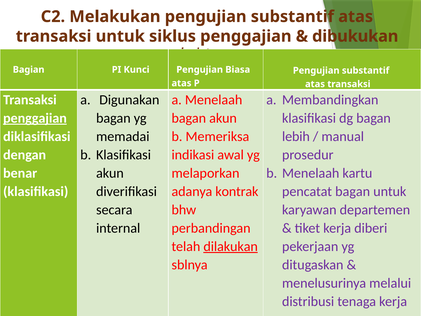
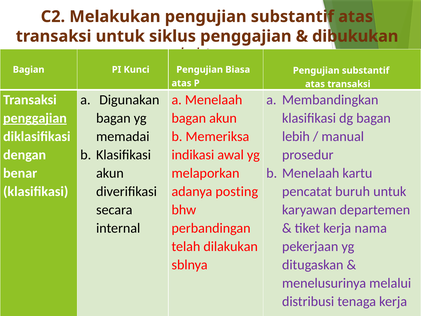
kontrak: kontrak -> posting (237, 191)
pencatat bagan: bagan -> buruh (353, 191)
diberi: diberi -> nama (371, 228)
dilakukan underline: present -> none (231, 246)
